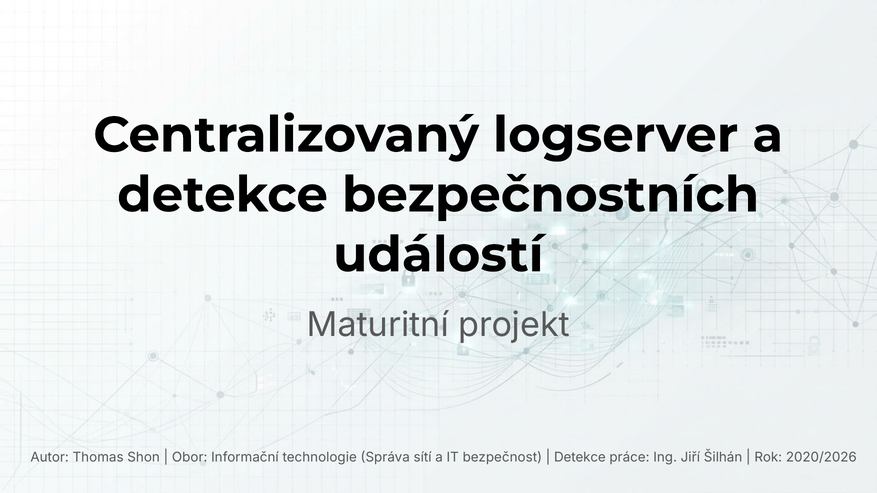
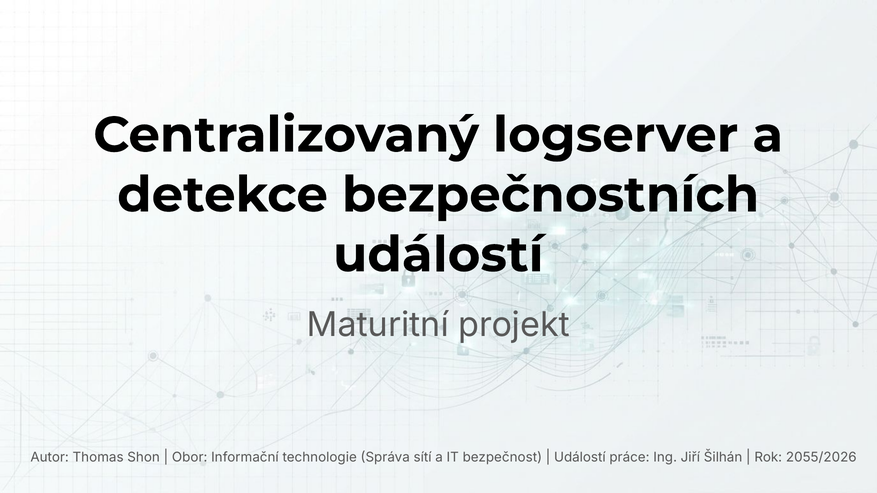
Detekce: Detekce -> Událostí (580, 458)
2020/2026: 2020/2026 -> 2055/2026 (821, 458)
